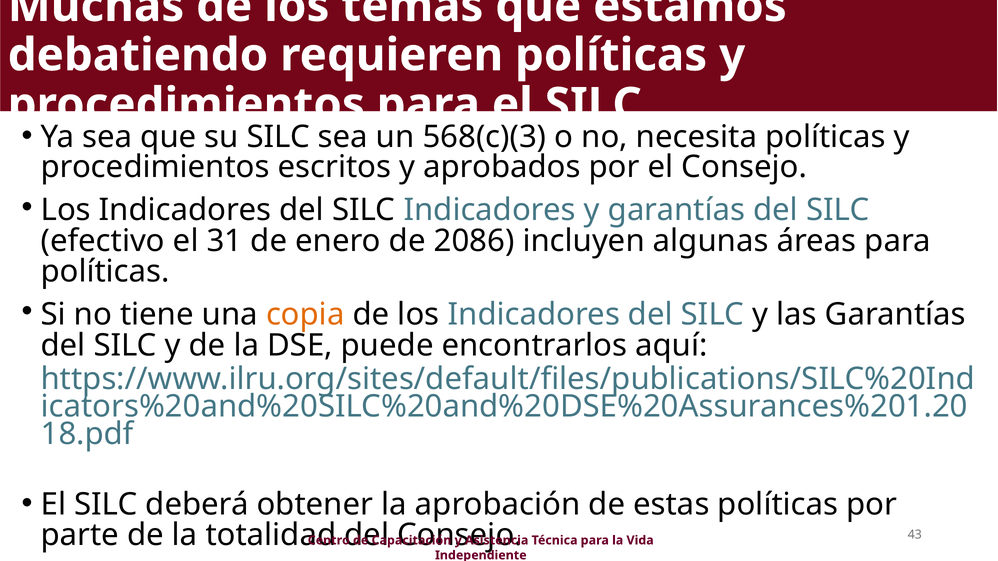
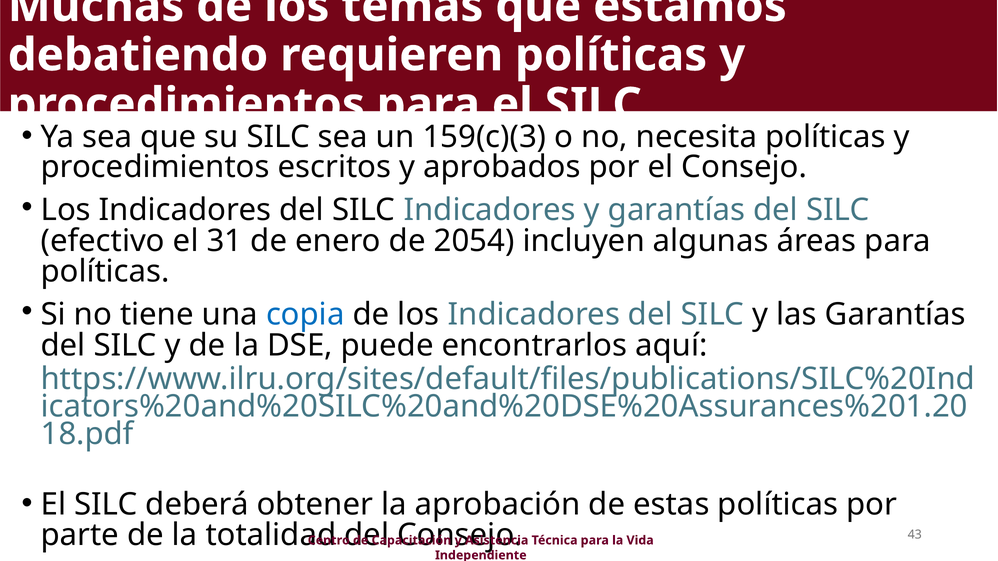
568(c)(3: 568(c)(3 -> 159(c)(3 (484, 137)
2086: 2086 -> 2054 (474, 241)
copia colour: orange -> blue (305, 314)
